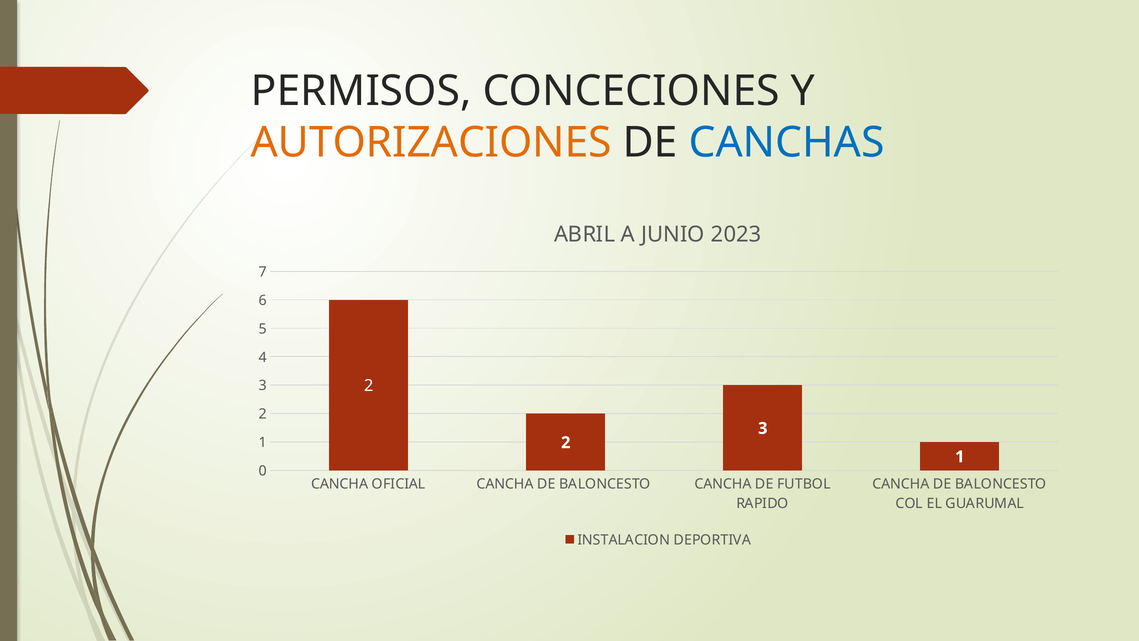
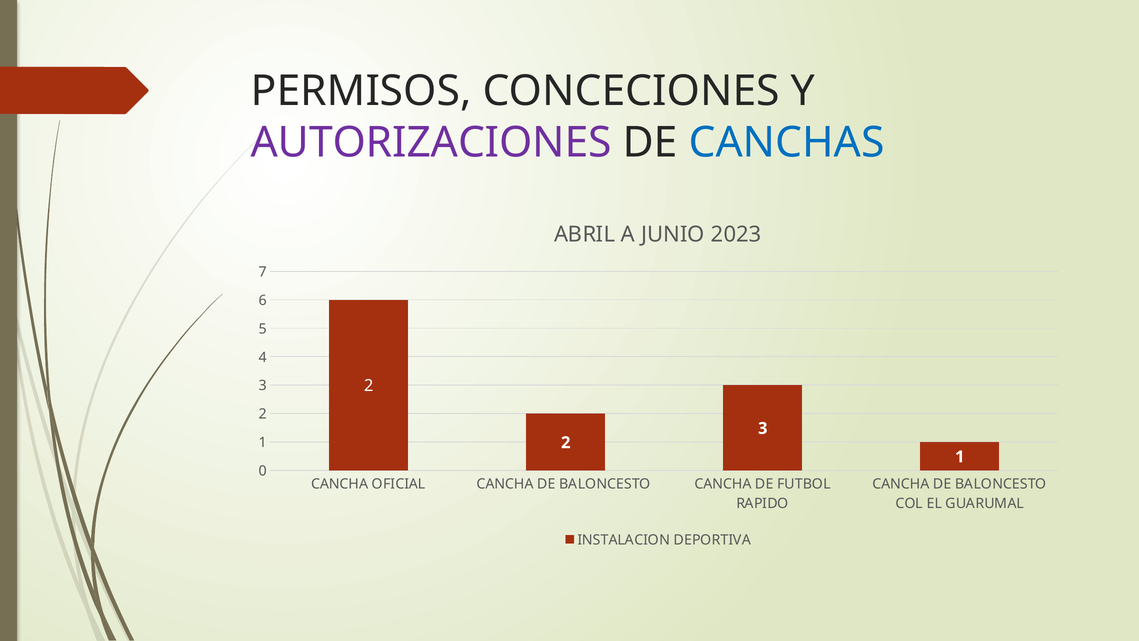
AUTORIZACIONES colour: orange -> purple (431, 142)
